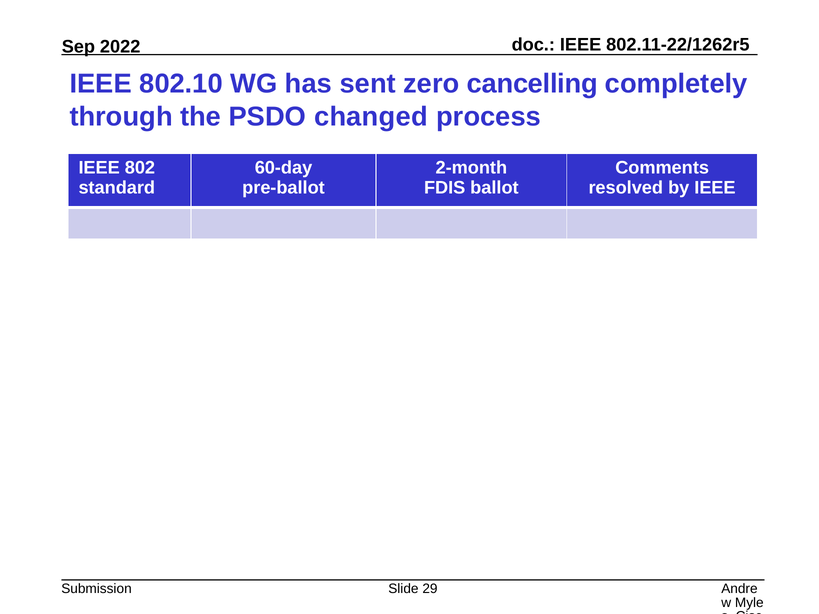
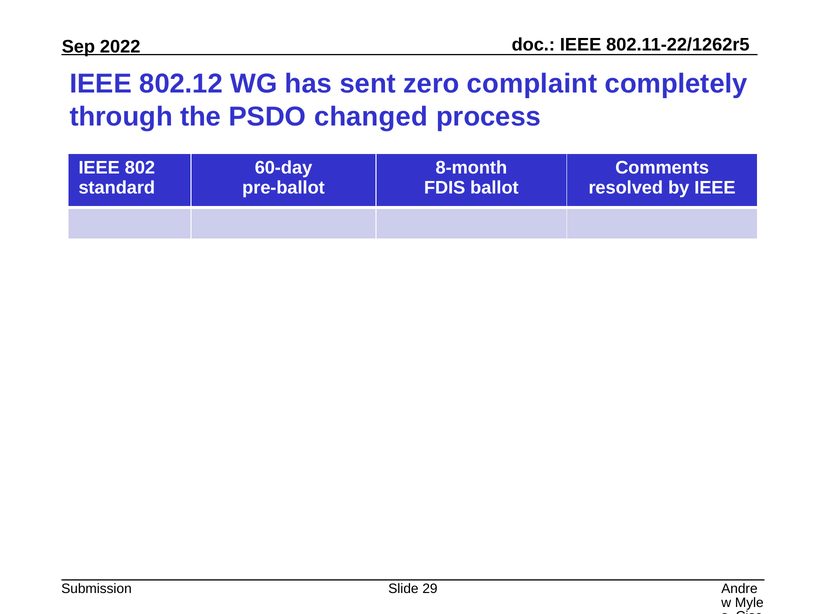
802.10: 802.10 -> 802.12 (181, 84)
cancelling: cancelling -> complaint (532, 84)
2-month: 2-month -> 8-month (471, 168)
